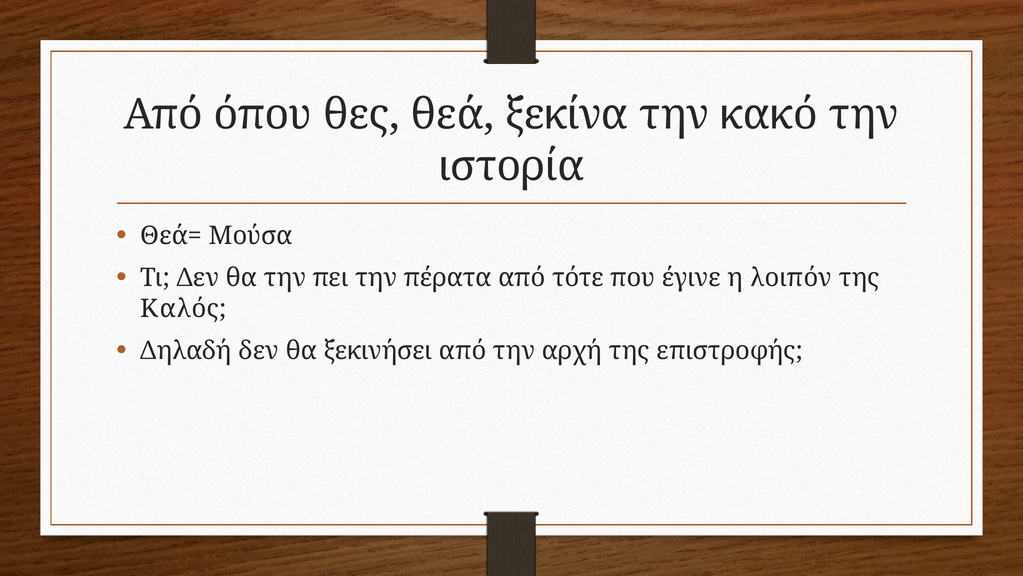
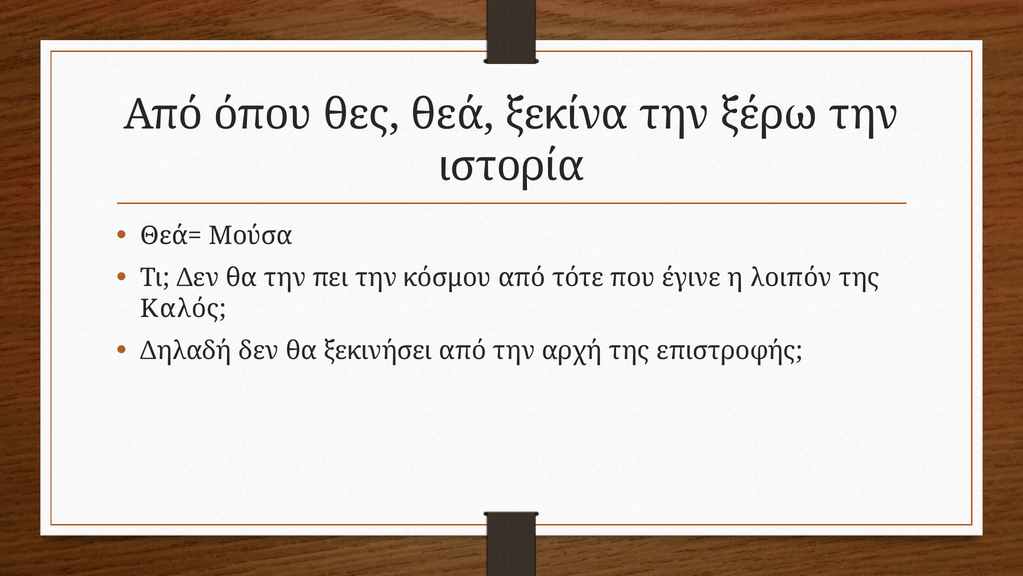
κακό: κακό -> ξέρω (769, 115)
πέρατα: πέρατα -> κόσμου (448, 278)
